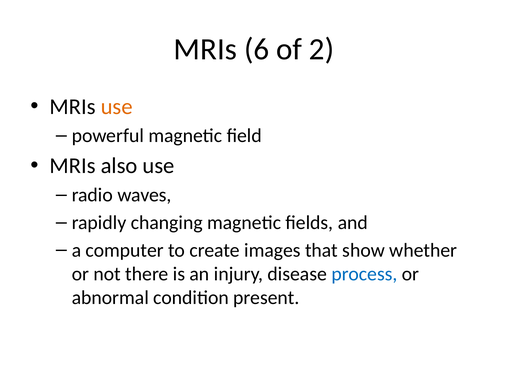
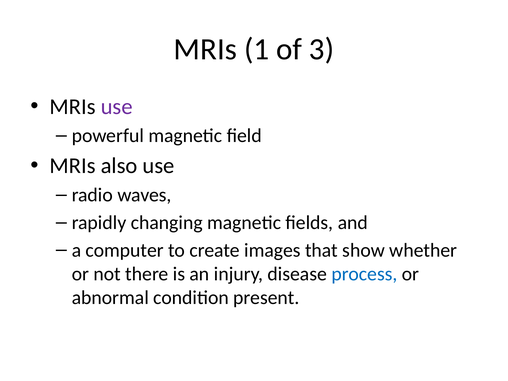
6: 6 -> 1 (257, 49)
2: 2 -> 3 (322, 49)
use colour: orange -> purple (117, 107)
